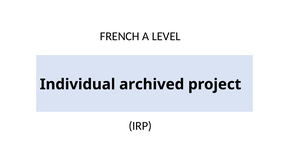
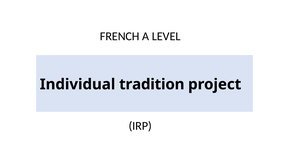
archived: archived -> tradition (152, 84)
